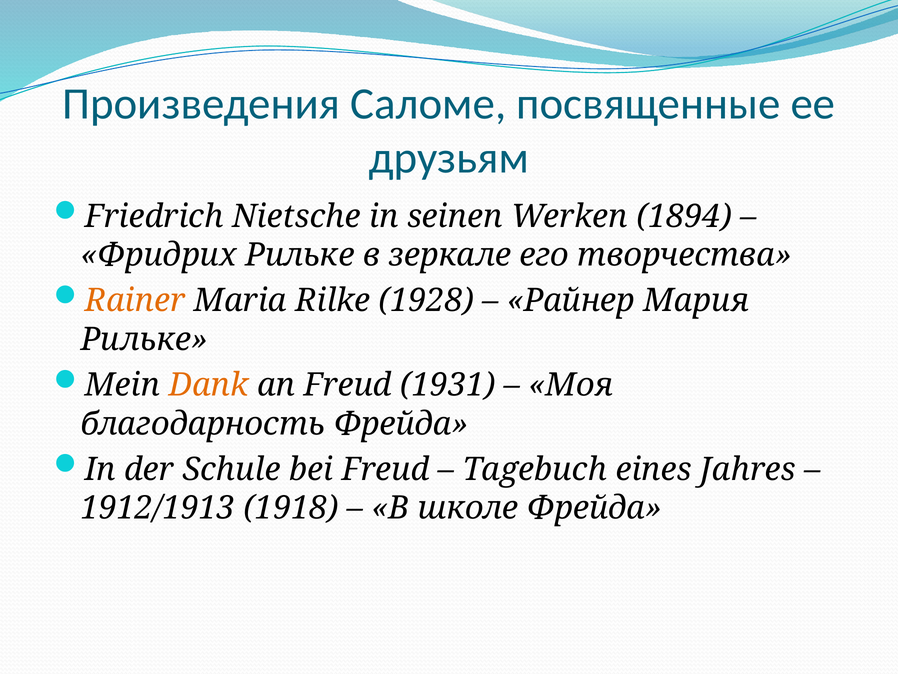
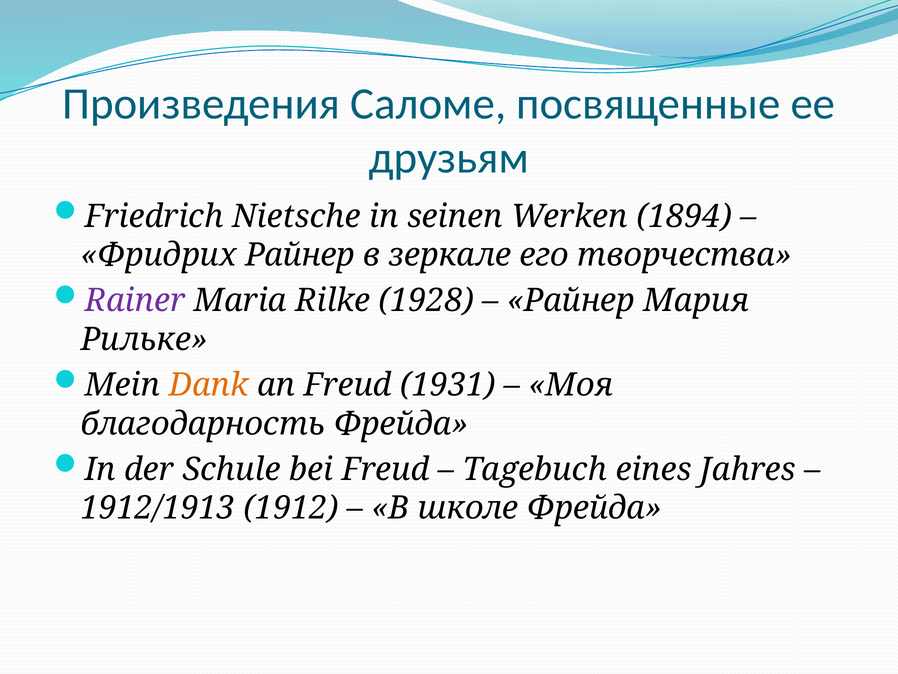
Фридрих Рильке: Рильке -> Райнер (300, 255)
Rainer colour: orange -> purple (135, 300)
1918: 1918 -> 1912 (291, 508)
